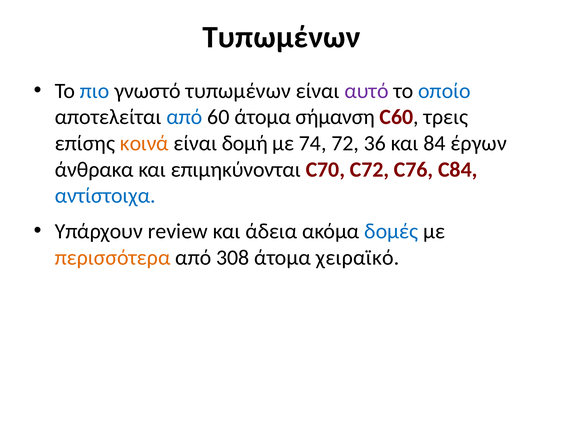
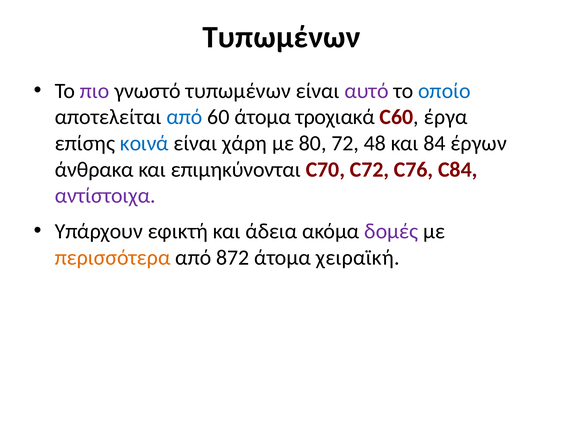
πιο colour: blue -> purple (95, 91)
σήμανση: σήμανση -> τροχιακά (335, 117)
τρεις: τρεις -> έργα (446, 117)
κοινά colour: orange -> blue (144, 143)
δομή: δομή -> χάρη (245, 143)
74: 74 -> 80 (313, 143)
36: 36 -> 48 (375, 143)
αντίστοιχα colour: blue -> purple (105, 196)
review: review -> εφικτή (178, 232)
δομές colour: blue -> purple (391, 232)
308: 308 -> 872 (233, 258)
χειραϊκό: χειραϊκό -> χειραϊκή (358, 258)
